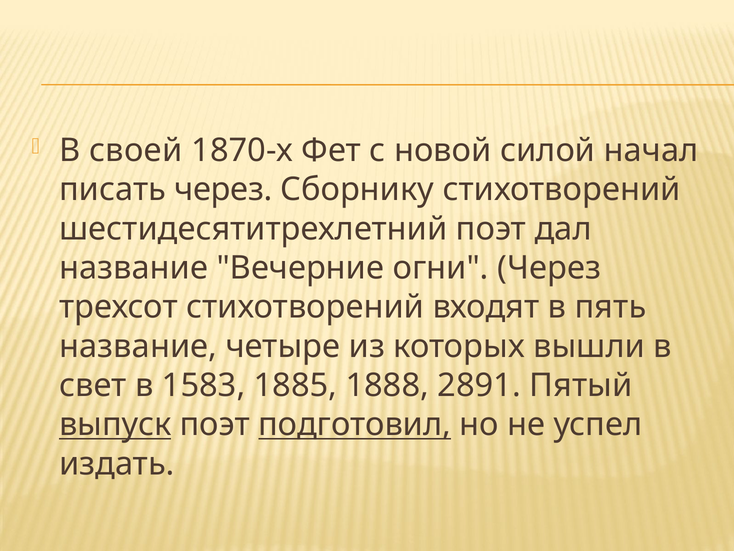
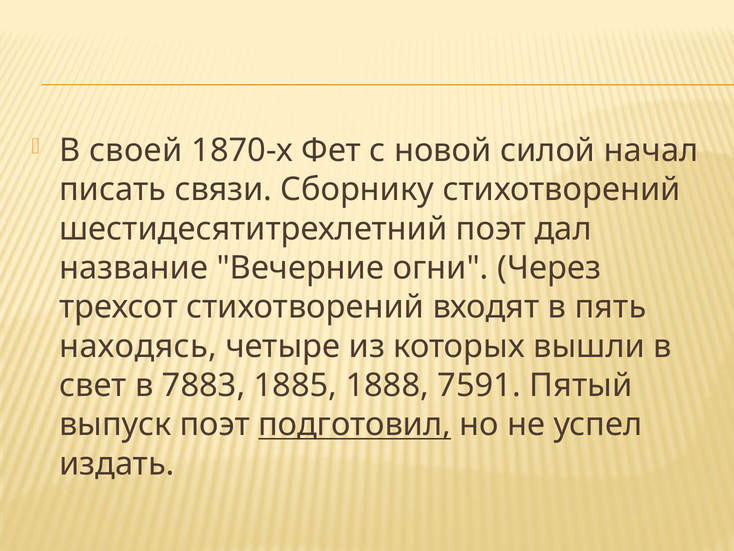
писать через: через -> связи (223, 189)
название: название -> находясь (138, 346)
1583: 1583 -> 7883 (204, 385)
2891: 2891 -> 7591 (479, 385)
выпуск underline: present -> none (115, 424)
